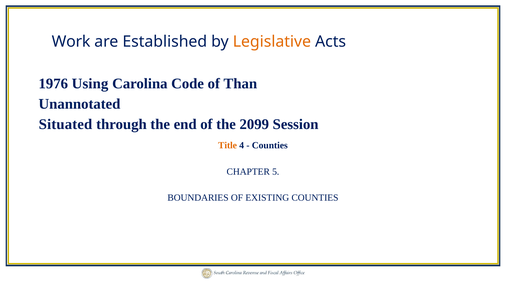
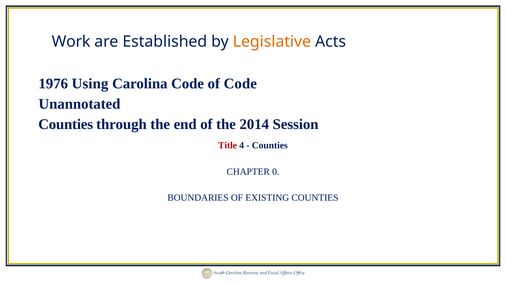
of Than: Than -> Code (240, 84)
Situated: Situated -> Counties (66, 125)
2099: 2099 -> 2014 (254, 125)
Title colour: orange -> red (228, 146)
5: 5 -> 0 (276, 172)
